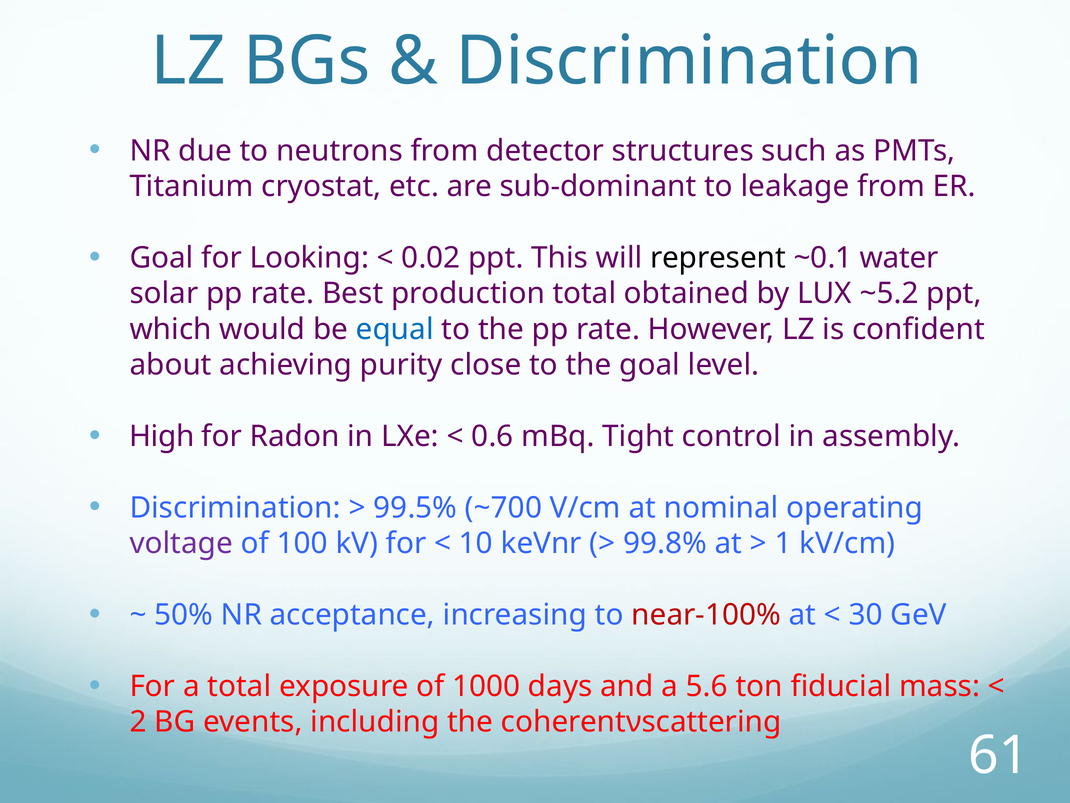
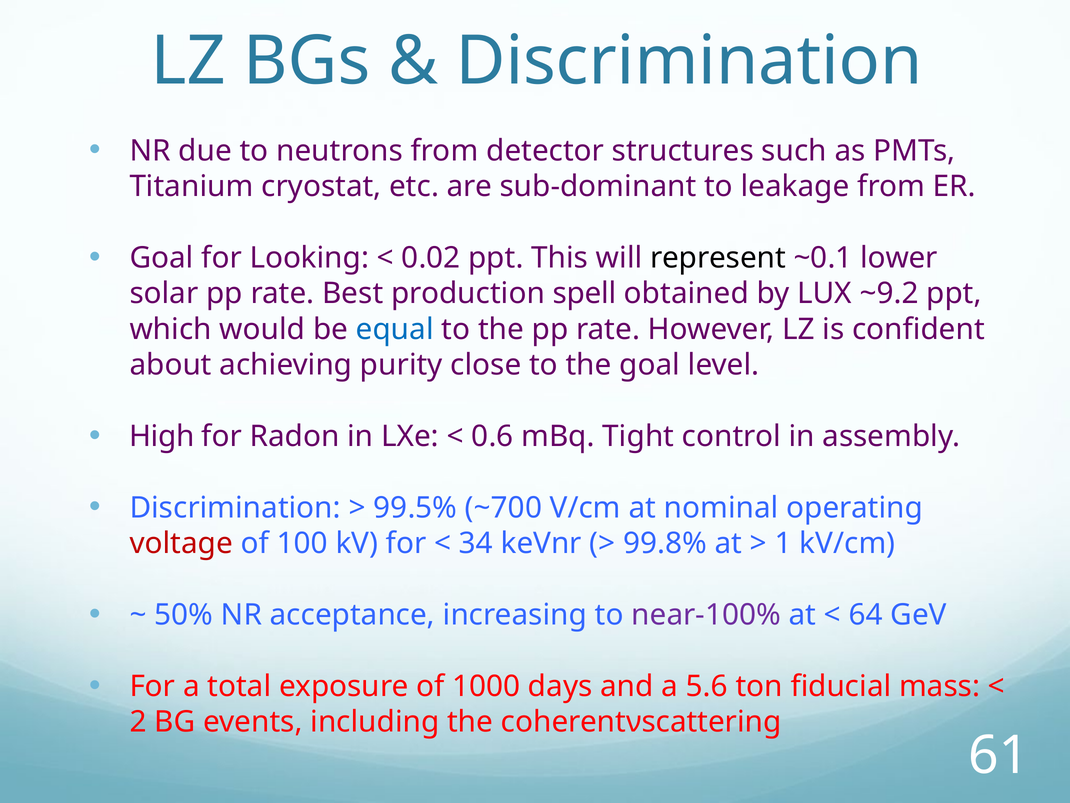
water: water -> lower (899, 258)
production total: total -> spell (584, 293)
~5.2: ~5.2 -> ~9.2 (889, 293)
voltage colour: purple -> red (181, 543)
10: 10 -> 34 (476, 543)
near-100% colour: red -> purple (706, 614)
30: 30 -> 64 (866, 614)
